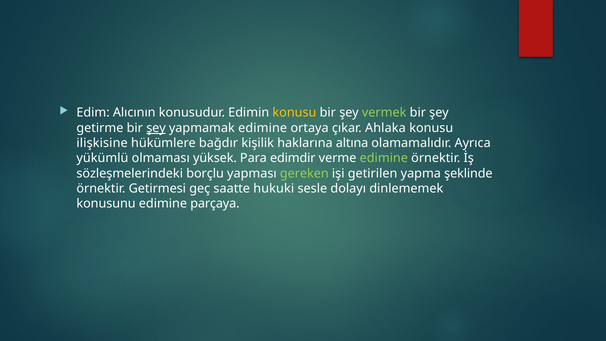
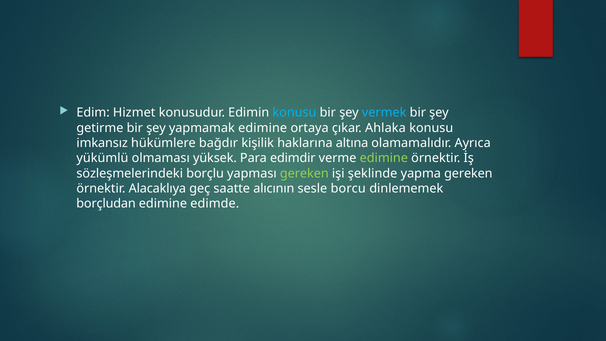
Alıcının: Alıcının -> Hizmet (134, 113)
konusu colour: yellow -> light blue (294, 113)
vermek colour: light green -> light blue (384, 113)
şey underline: present -> none (156, 128)
ilişkisine: ilişkisine -> imkansız (102, 143)
getirilen: getirilen -> şeklinde (373, 173)
yapma şeklinde: şeklinde -> gereken (468, 173)
Getirmesi: Getirmesi -> Alacaklıya (157, 189)
hukuki: hukuki -> alıcının (274, 189)
dolayı: dolayı -> borcu (348, 189)
konusunu: konusunu -> borçludan (106, 204)
parçaya: parçaya -> edimde (215, 204)
